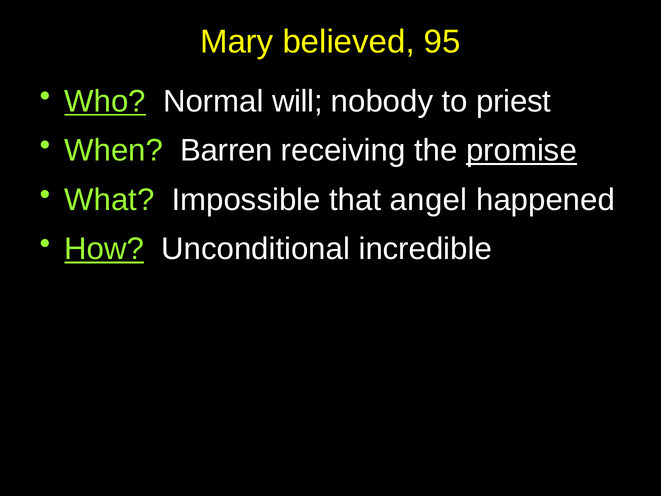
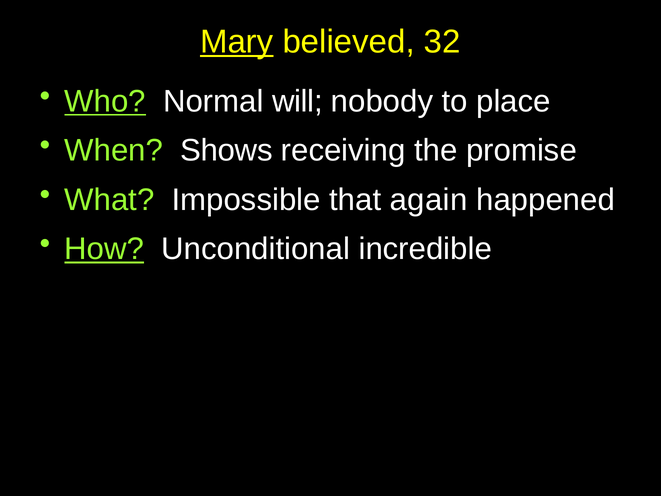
Mary underline: none -> present (237, 42)
95: 95 -> 32 (442, 42)
priest: priest -> place (514, 101)
Barren: Barren -> Shows (227, 151)
promise underline: present -> none (521, 151)
angel: angel -> again (429, 200)
